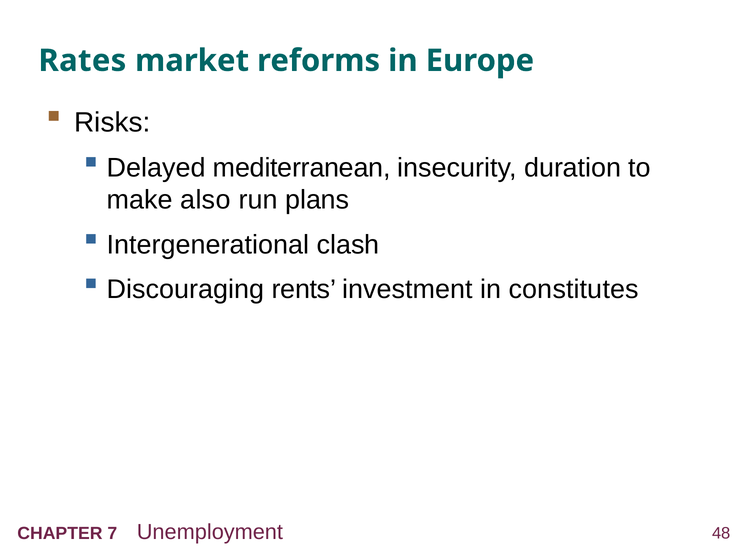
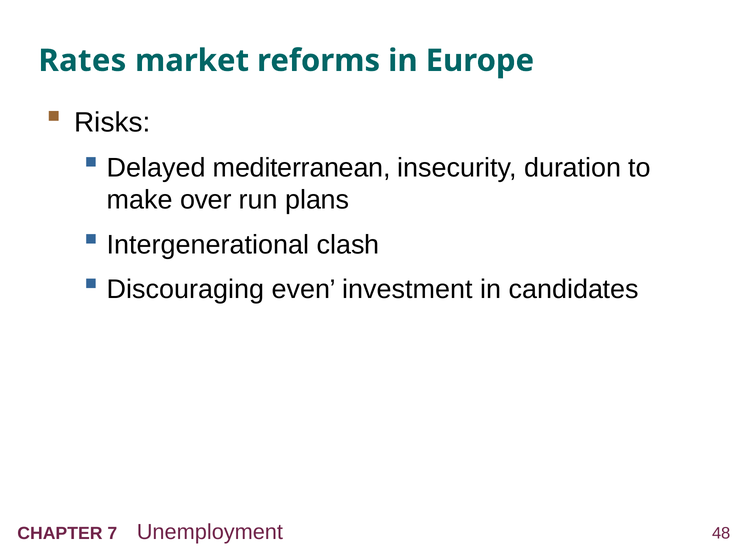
also: also -> over (206, 200)
rents: rents -> even (304, 290)
constitutes: constitutes -> candidates (574, 290)
